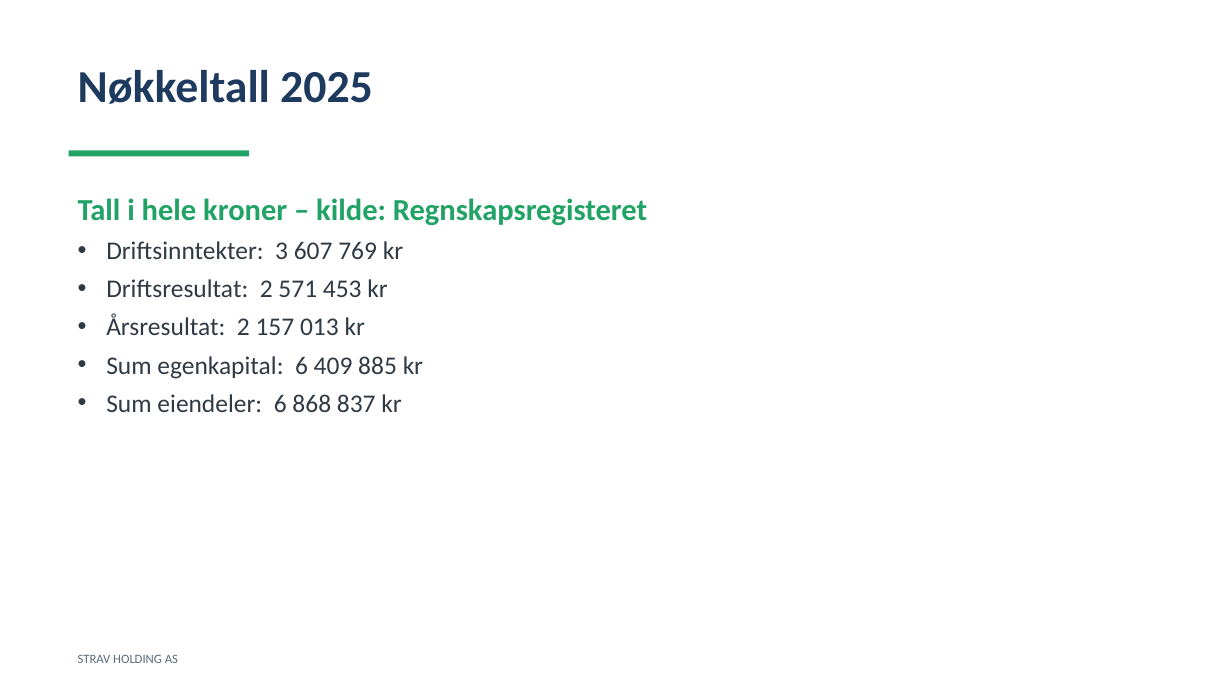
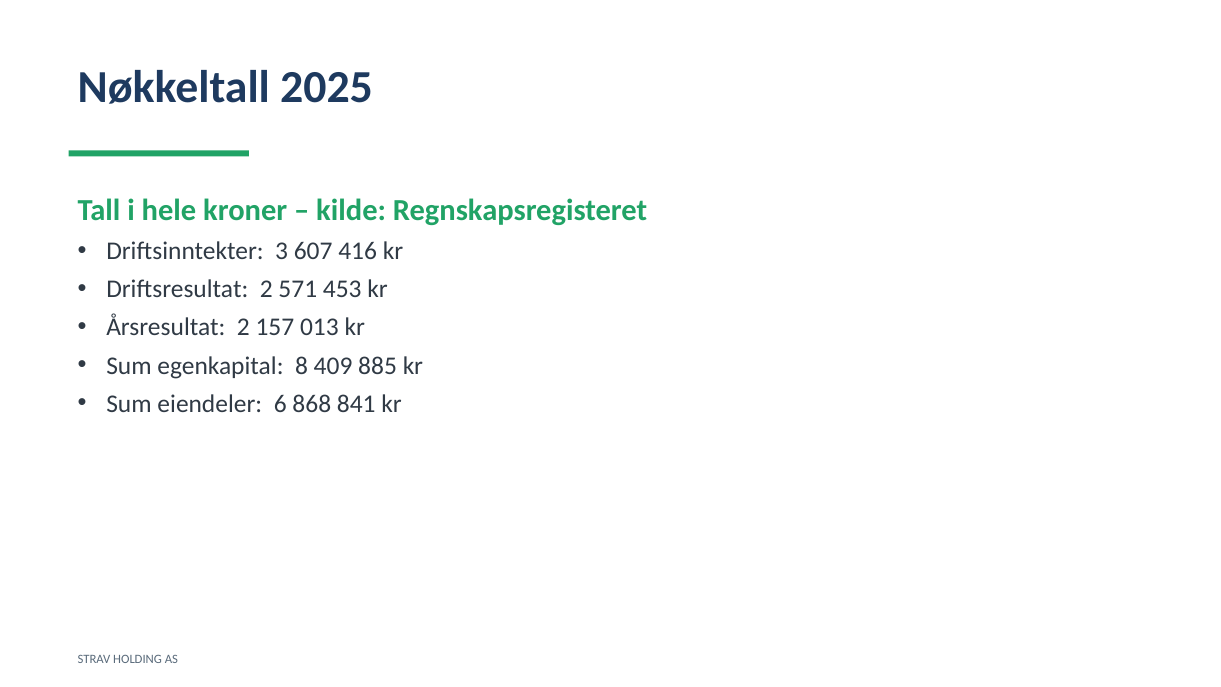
769: 769 -> 416 (358, 251)
egenkapital 6: 6 -> 8 (302, 366)
837: 837 -> 841 (356, 404)
